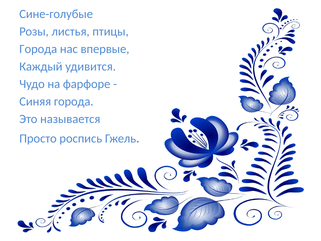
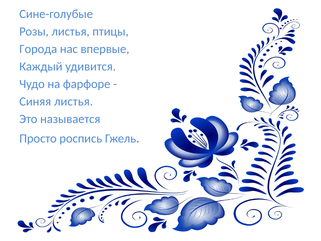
Синяя города: города -> листья (74, 101)
